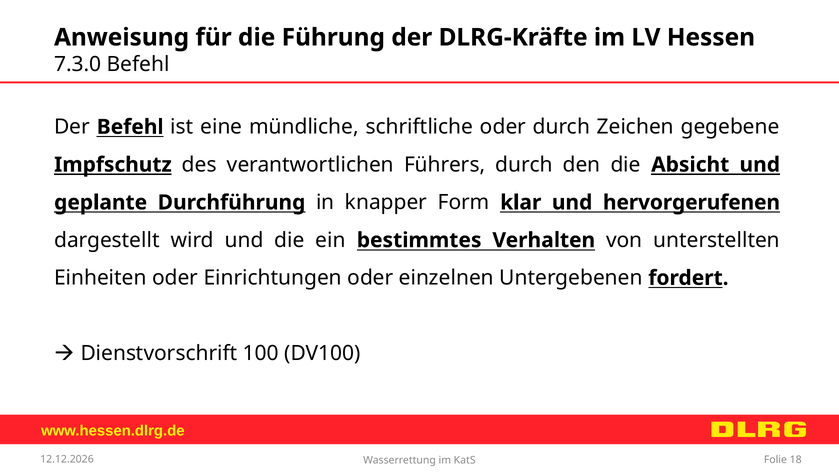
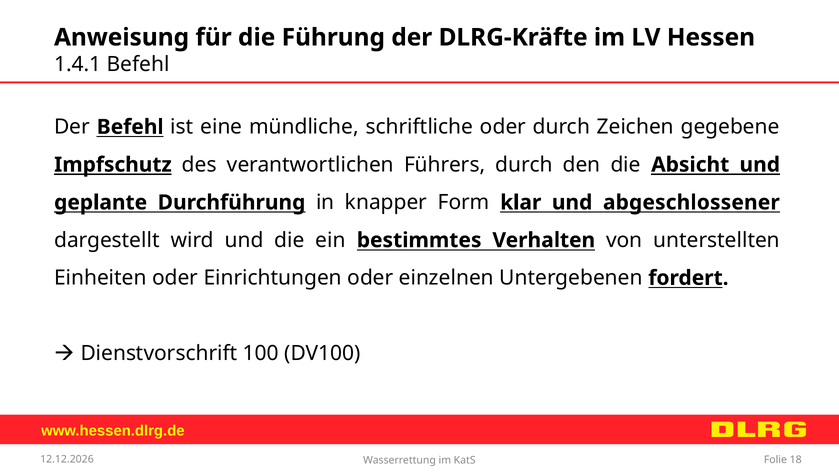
7.3.0: 7.3.0 -> 1.4.1 (78, 64)
hervorgerufenen: hervorgerufenen -> abgeschlossener (691, 202)
